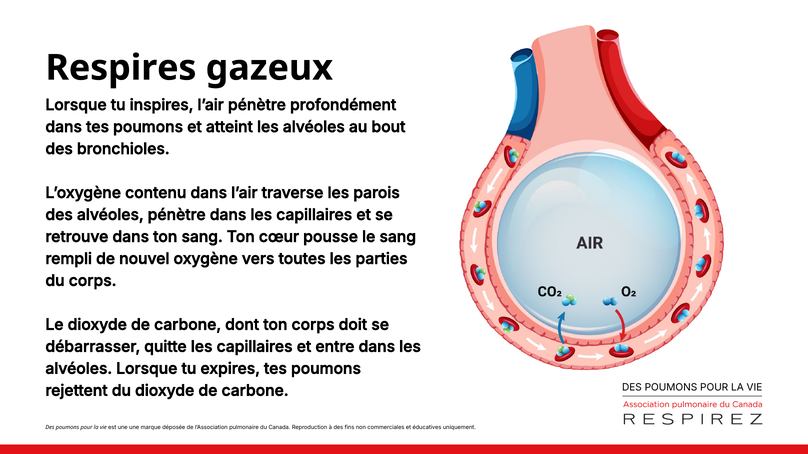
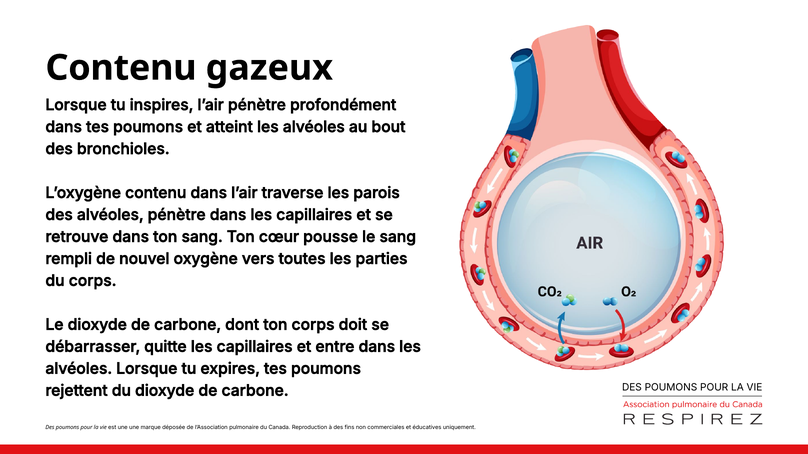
Respires: Respires -> Contenu (121, 68)
